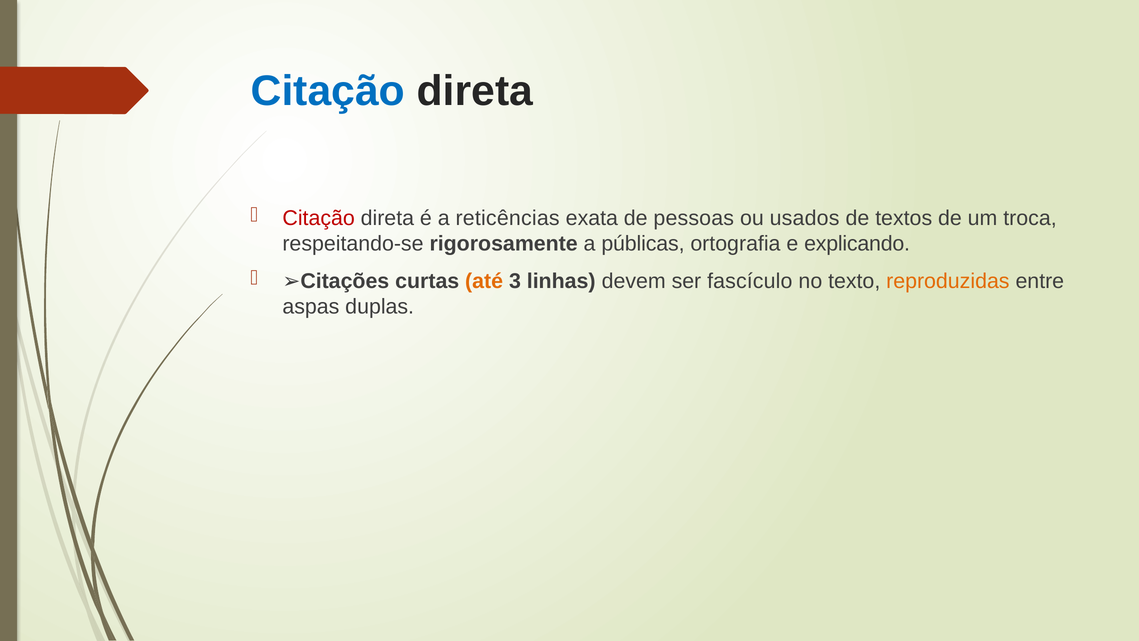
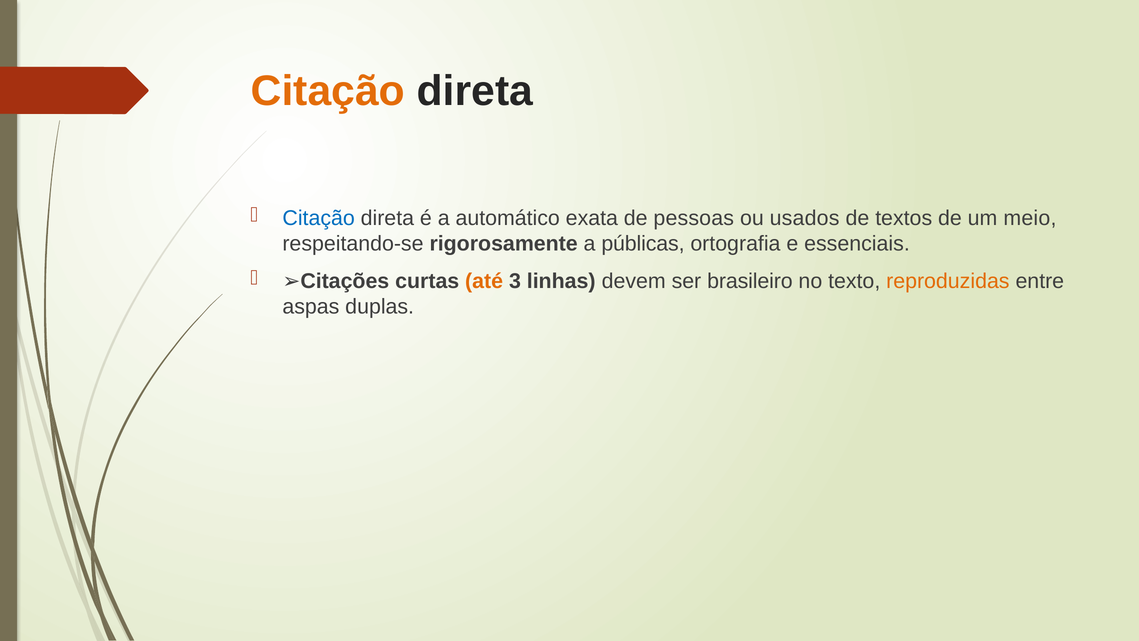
Citação colour: blue -> orange (328, 91)
Citação colour: red -> blue (319, 218)
reticências: reticências -> automático (508, 218)
troca: troca -> meio (1030, 218)
explicando: explicando -> essenciais (857, 244)
fascículo: fascículo -> brasileiro (750, 281)
